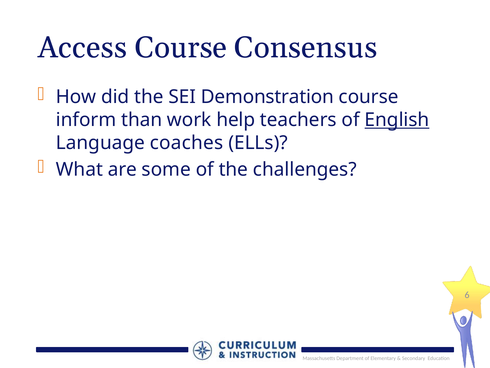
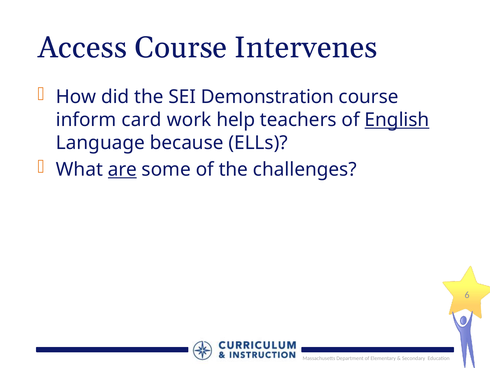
Consensus: Consensus -> Intervenes (306, 47)
than: than -> card (142, 120)
coaches: coaches -> because (187, 143)
are underline: none -> present (122, 169)
